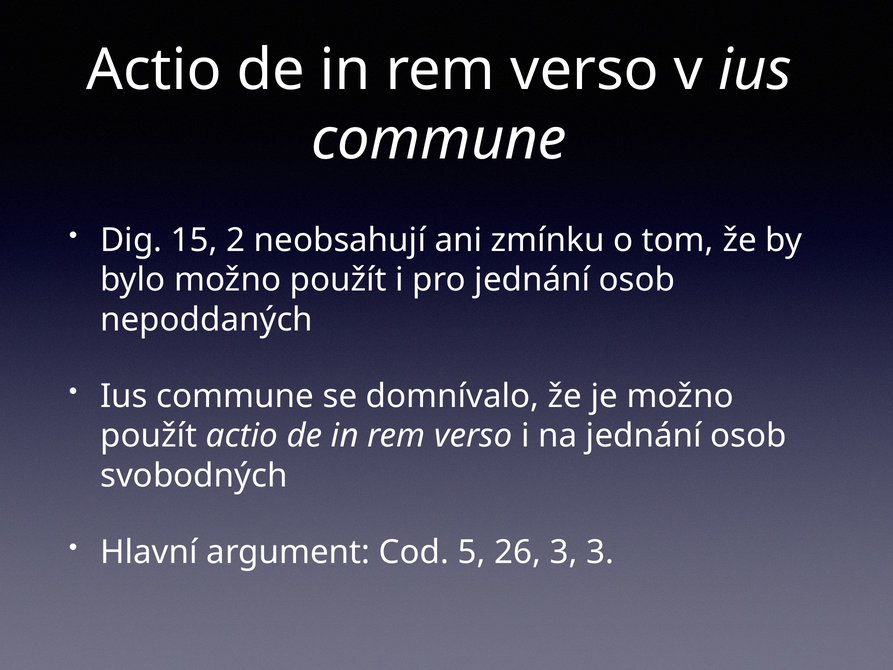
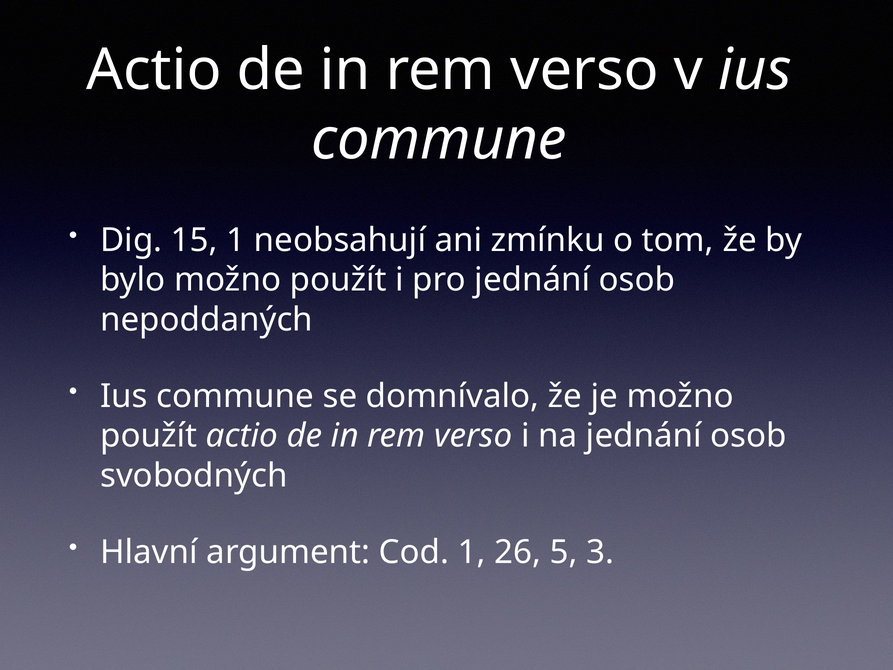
15 2: 2 -> 1 (236, 240)
Cod 5: 5 -> 1 (472, 552)
26 3: 3 -> 5 (564, 552)
